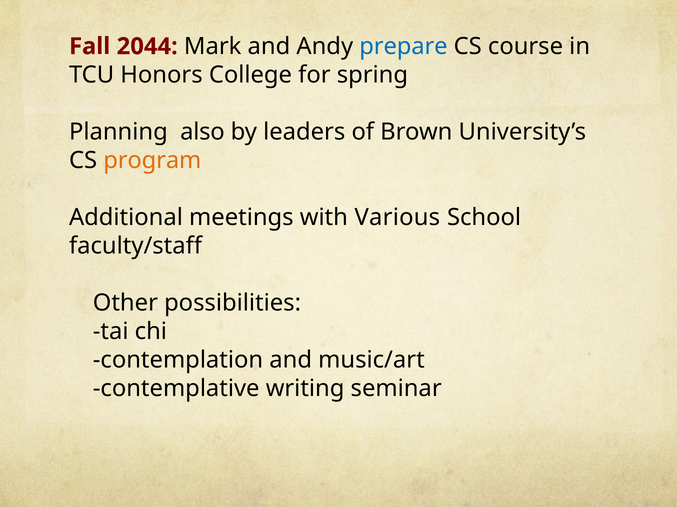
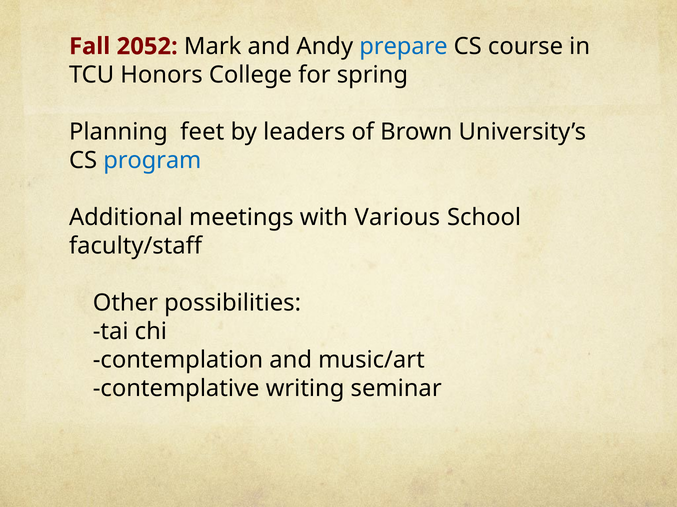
2044: 2044 -> 2052 (147, 46)
also: also -> feet (202, 132)
program colour: orange -> blue (152, 161)
